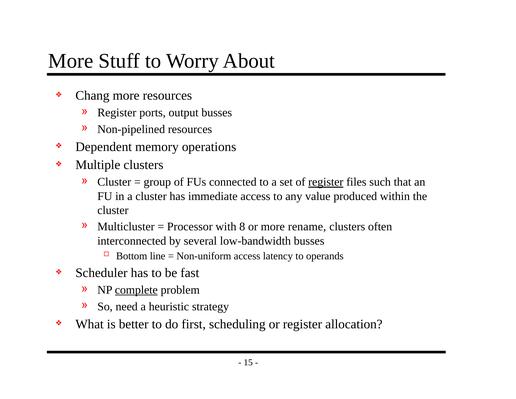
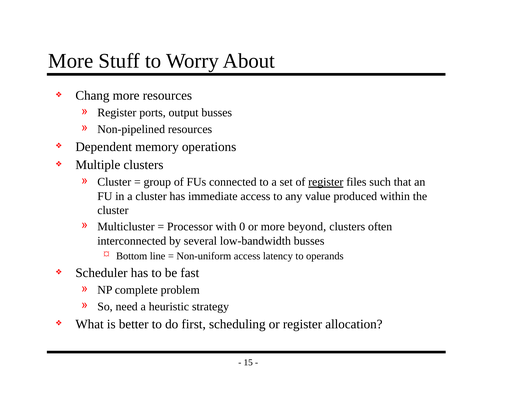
8: 8 -> 0 (242, 227)
rename: rename -> beyond (307, 227)
complete underline: present -> none (136, 290)
